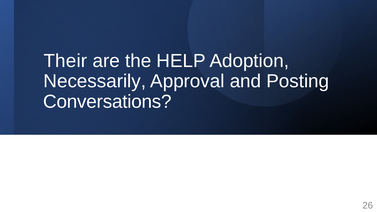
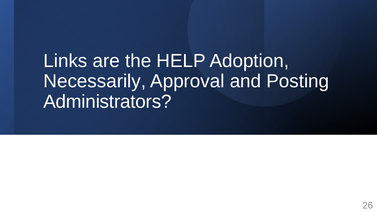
Their: Their -> Links (65, 61)
Conversations: Conversations -> Administrators (107, 102)
